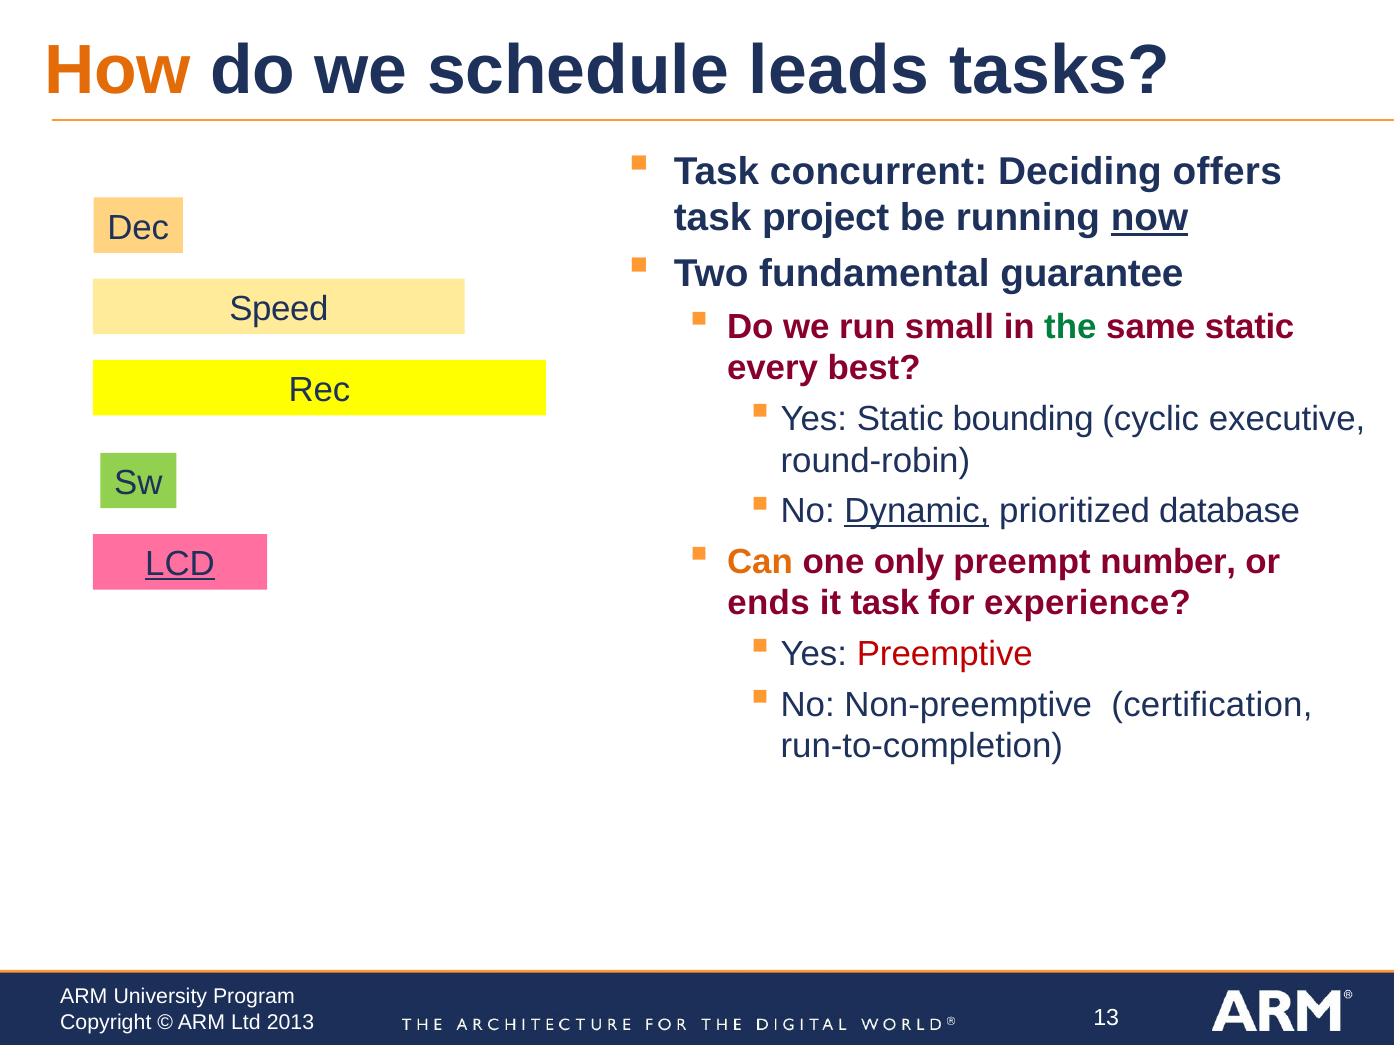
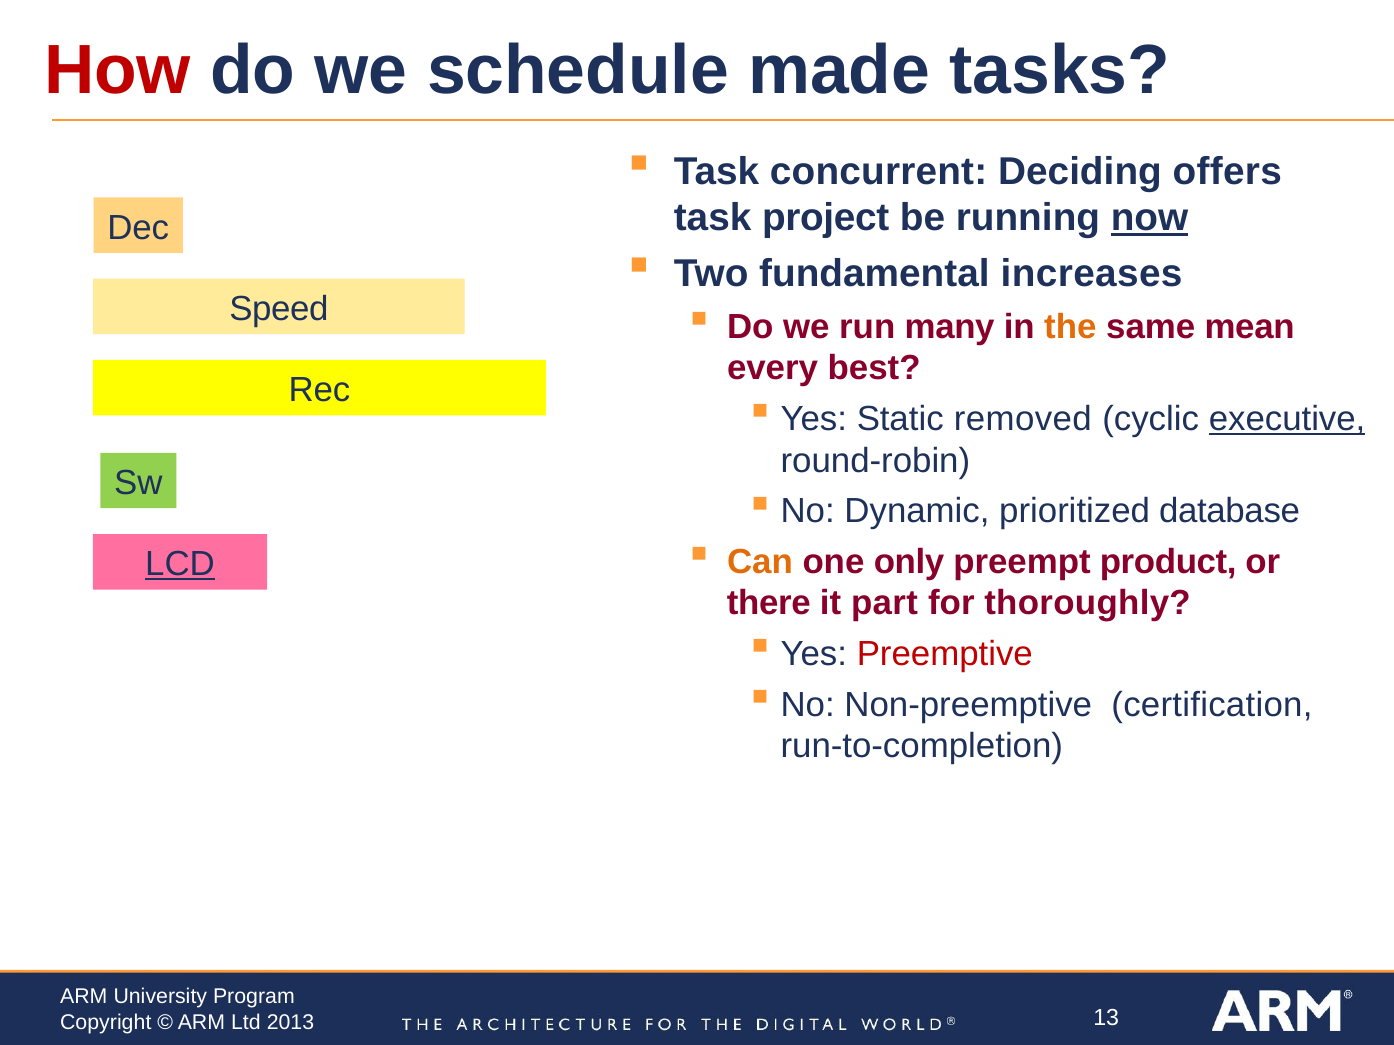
How colour: orange -> red (118, 71)
leads: leads -> made (839, 71)
guarantee: guarantee -> increases (1092, 274)
small: small -> many (950, 327)
the colour: green -> orange (1070, 327)
same static: static -> mean (1250, 327)
bounding: bounding -> removed (1023, 419)
executive underline: none -> present (1287, 419)
Dynamic underline: present -> none (917, 511)
number: number -> product (1168, 562)
ends: ends -> there (769, 604)
it task: task -> part (885, 604)
experience: experience -> thoroughly (1087, 604)
